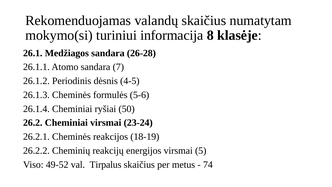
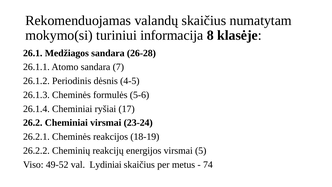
50: 50 -> 17 (127, 109)
Tirpalus: Tirpalus -> Lydiniai (106, 164)
